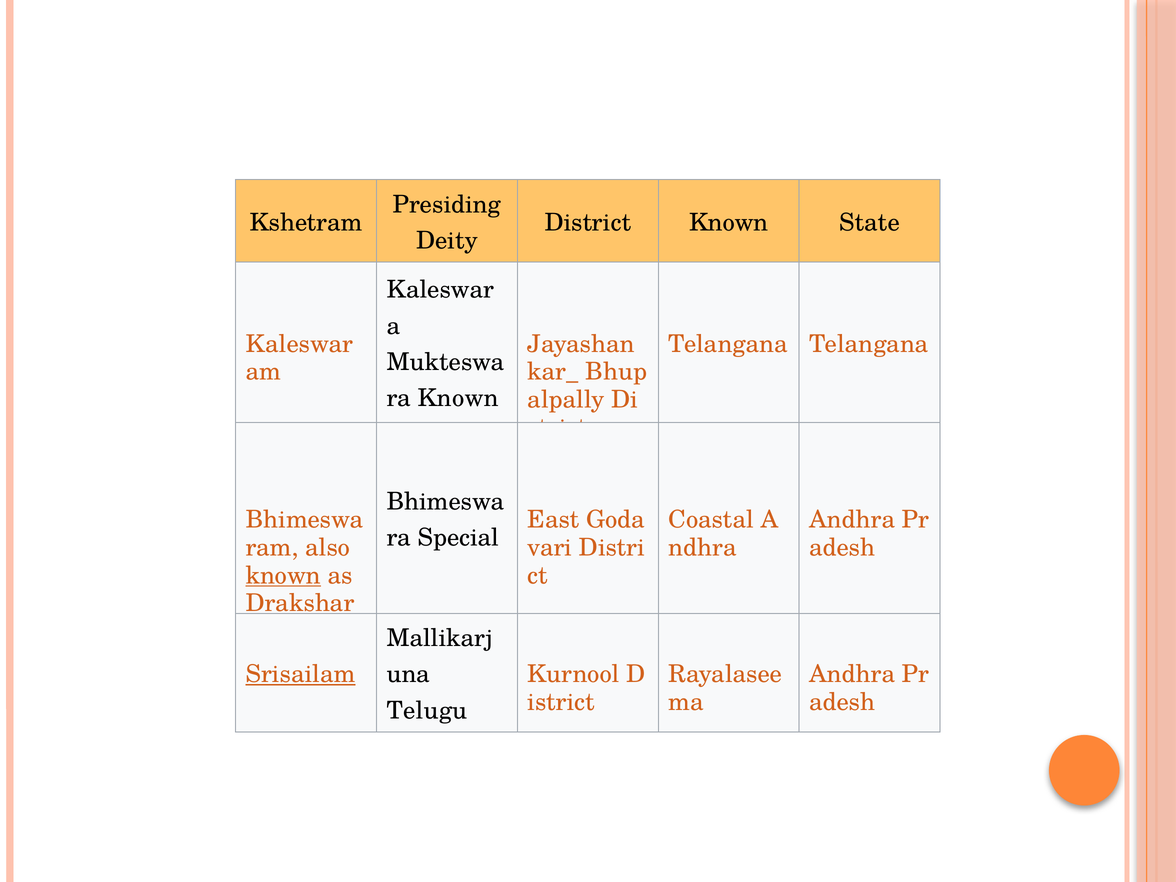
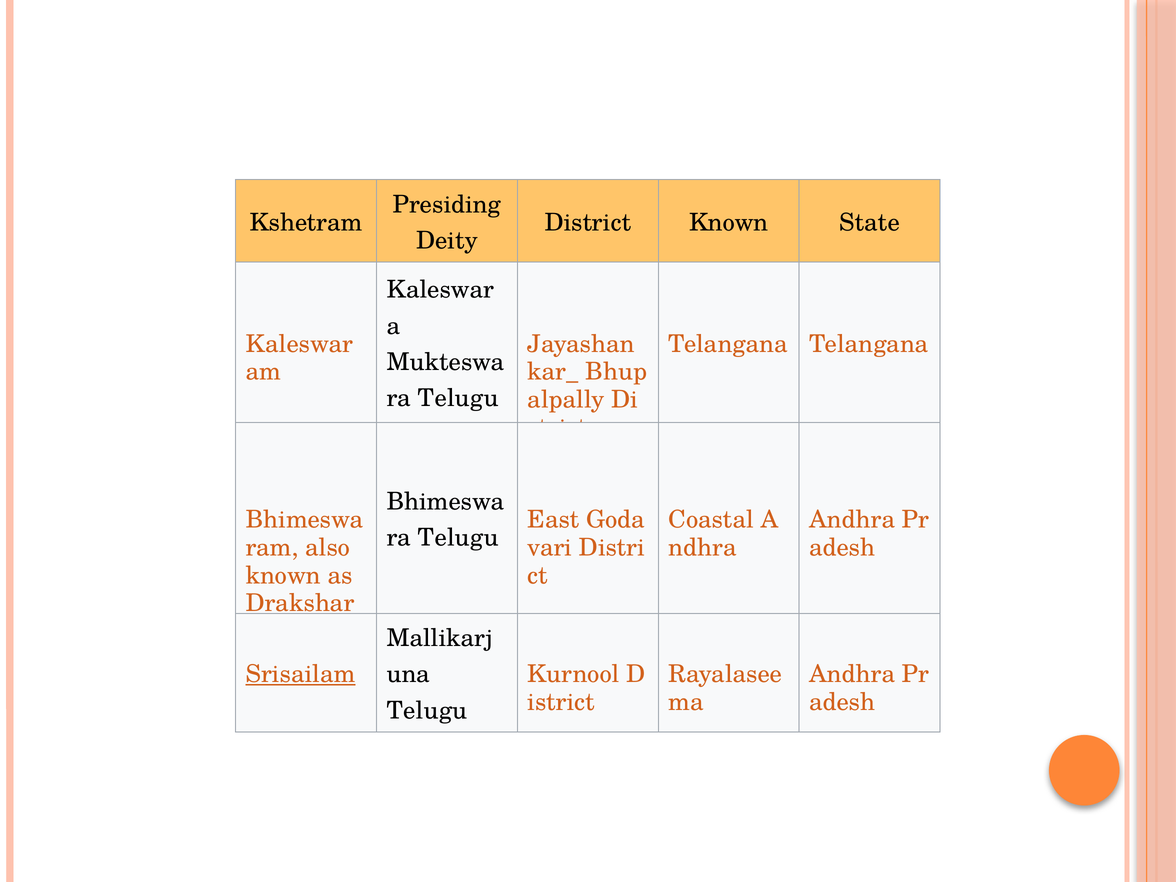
Known: Known -> Telugu (458, 398)
Special: Special -> Telugu (458, 538)
known underline: present -> none (283, 575)
